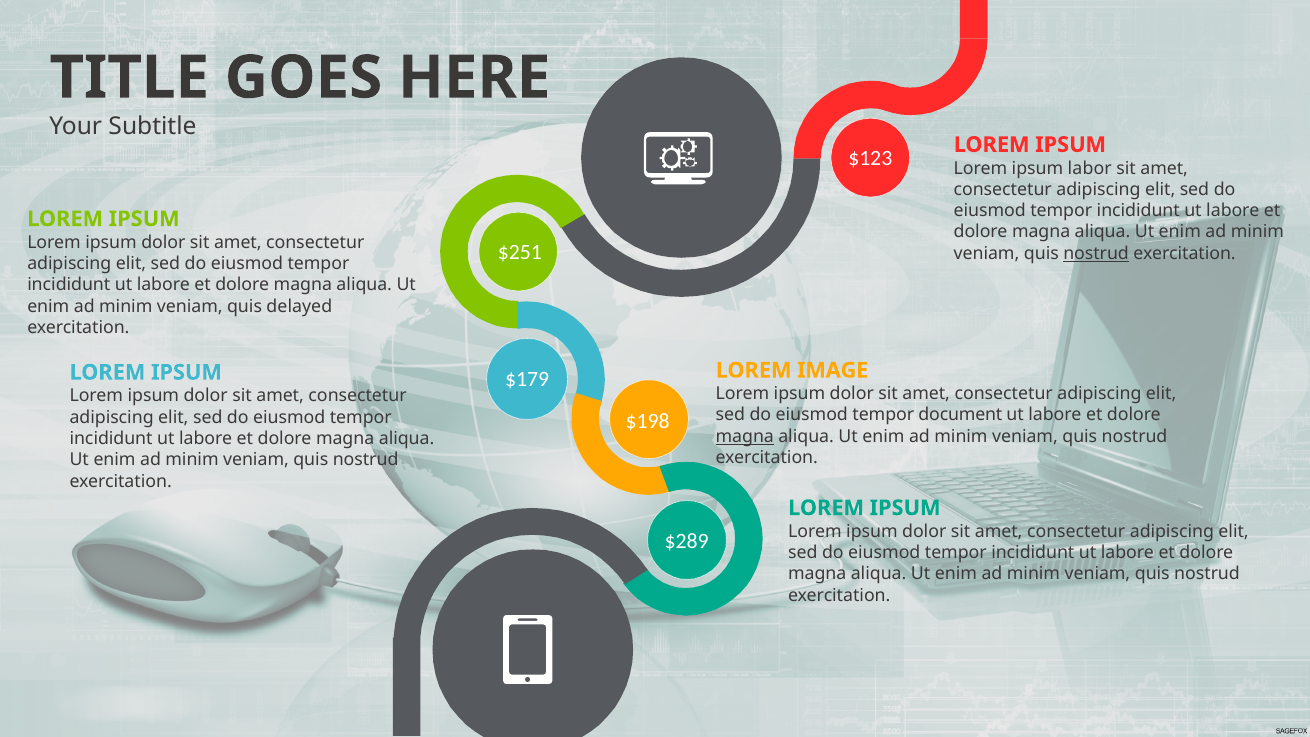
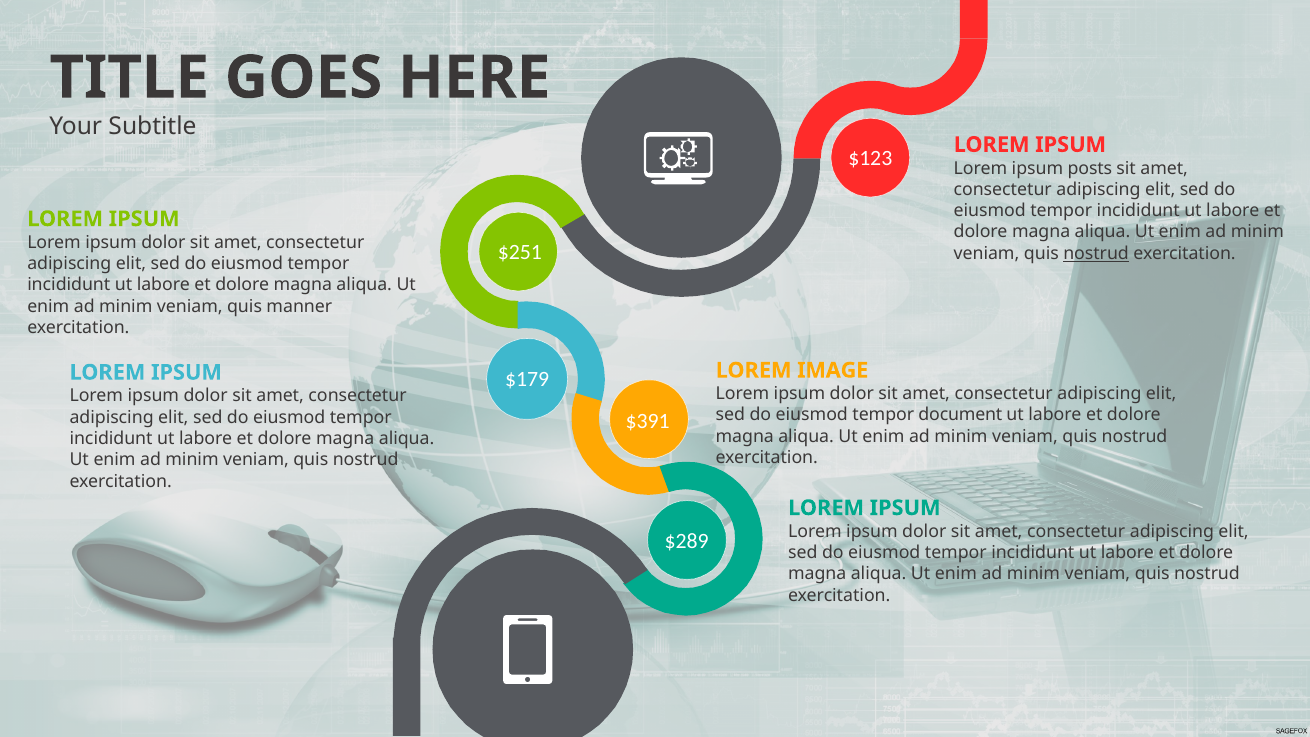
labor: labor -> posts (1090, 168)
delayed: delayed -> manner (299, 306)
$198: $198 -> $391 (648, 421)
magna underline: present -> none (745, 436)
